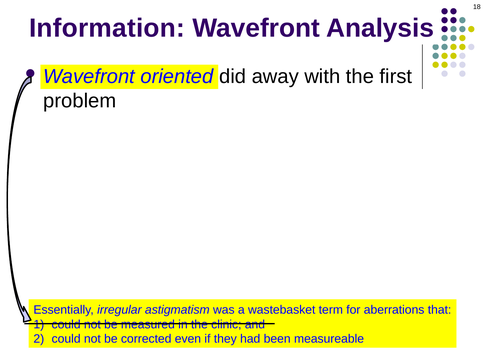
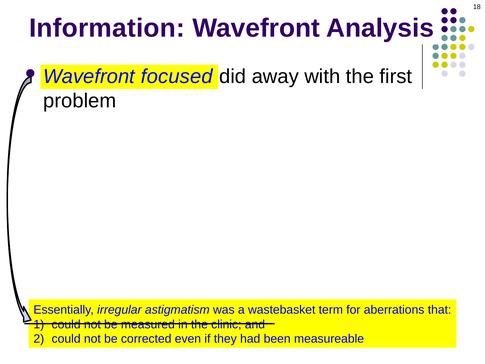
oriented: oriented -> focused (177, 77)
